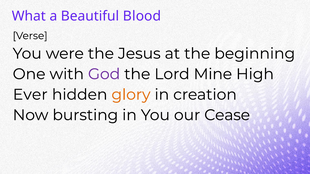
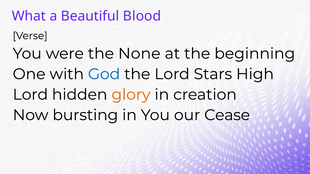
Jesus: Jesus -> None (139, 54)
God colour: purple -> blue (104, 74)
Mine: Mine -> Stars (213, 74)
Ever: Ever -> Lord (30, 95)
